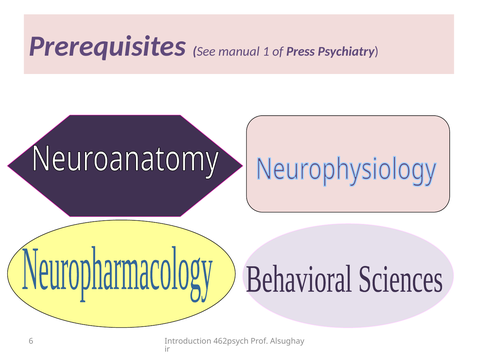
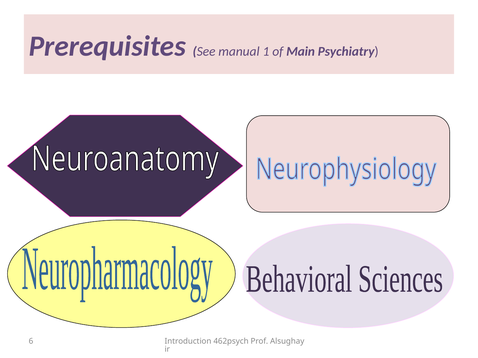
Press: Press -> Main (301, 52)
